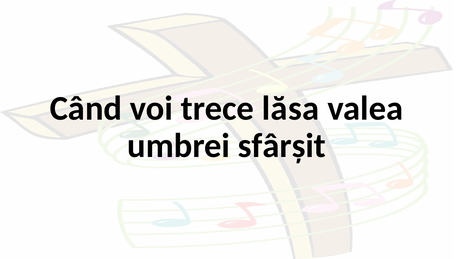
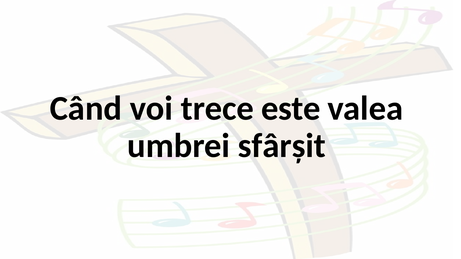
lăsa: lăsa -> este (291, 109)
